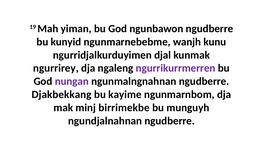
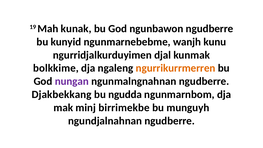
yiman: yiman -> kunak (76, 29)
ngurrirey: ngurrirey -> bolkkime (56, 68)
ngurrikurrmerren colour: purple -> orange (176, 68)
kayime: kayime -> ngudda (125, 94)
